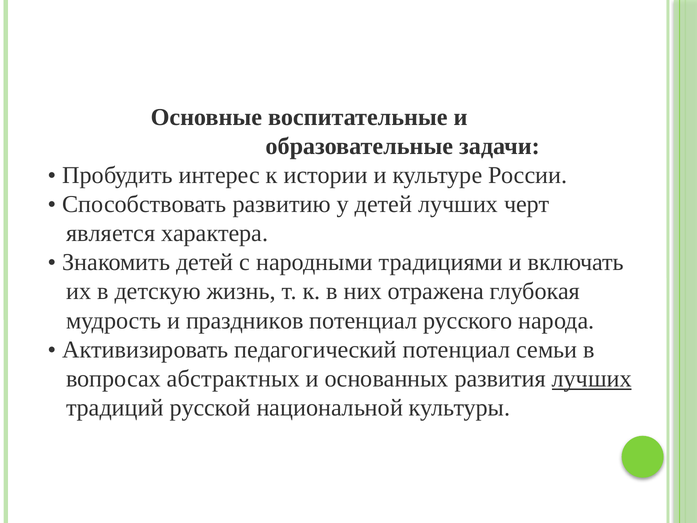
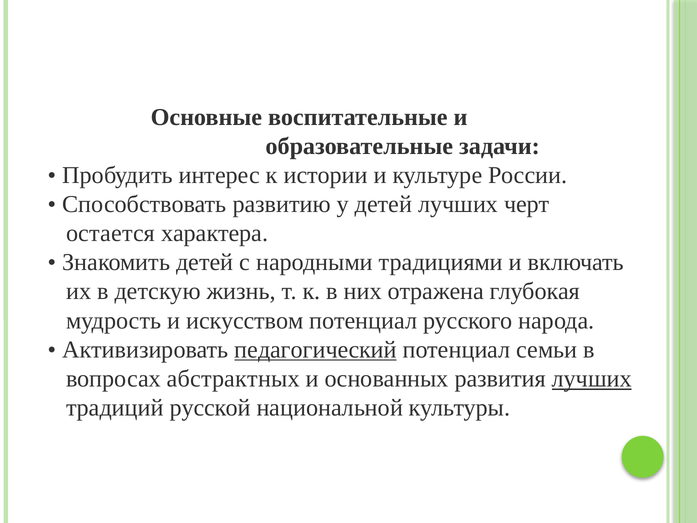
является: является -> остается (111, 233)
праздников: праздников -> искусством (245, 320)
педагогический underline: none -> present (316, 349)
